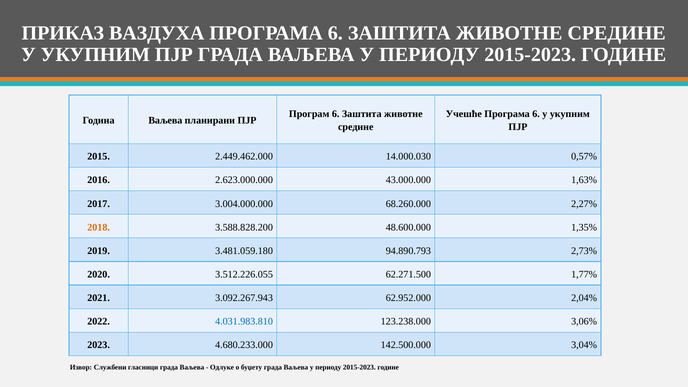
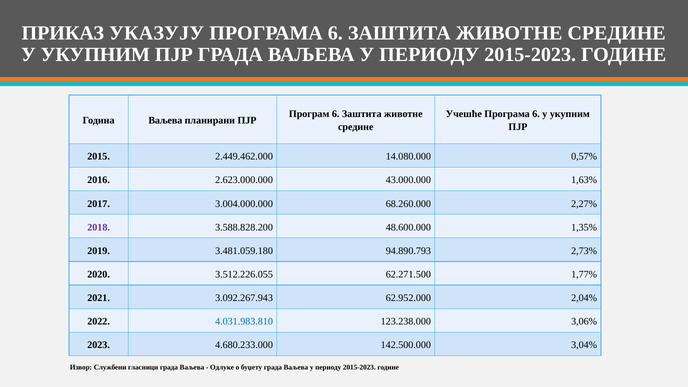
ВАЗДУХА: ВАЗДУХА -> УКАЗУЈУ (157, 33)
14.000.030: 14.000.030 -> 14.080.000 (408, 157)
2018 colour: orange -> purple (99, 227)
